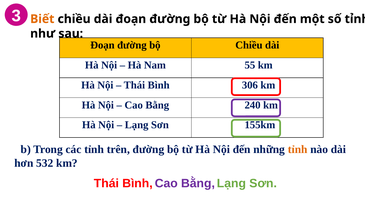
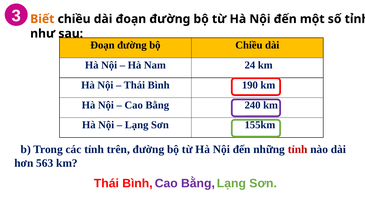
55: 55 -> 24 (250, 65)
306: 306 -> 190 (250, 85)
tỉnh colour: orange -> red (298, 150)
532: 532 -> 563 (45, 163)
